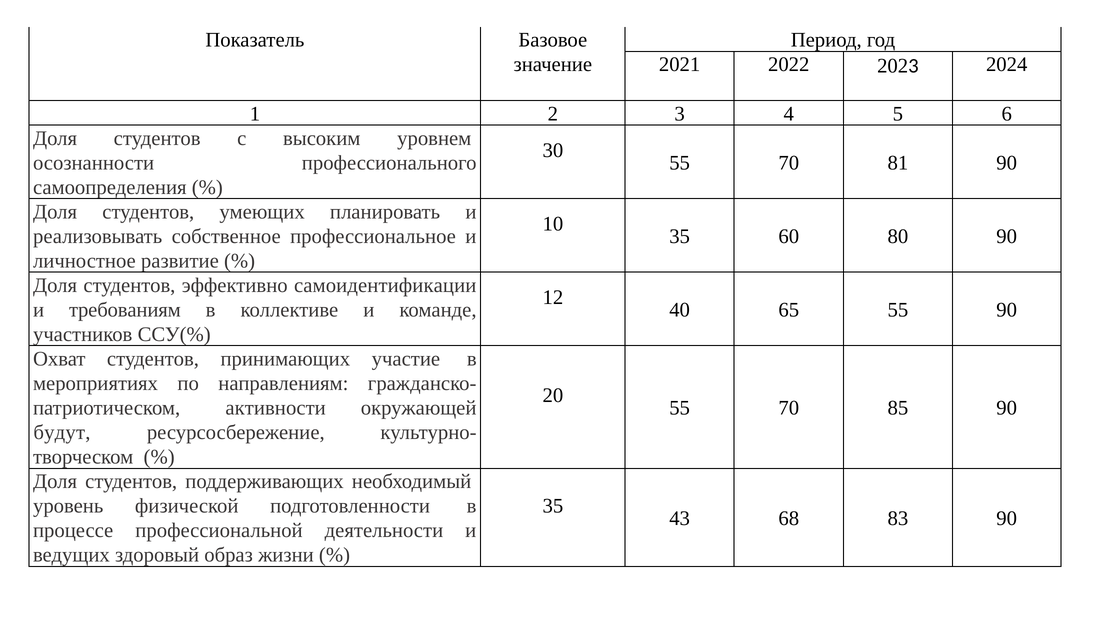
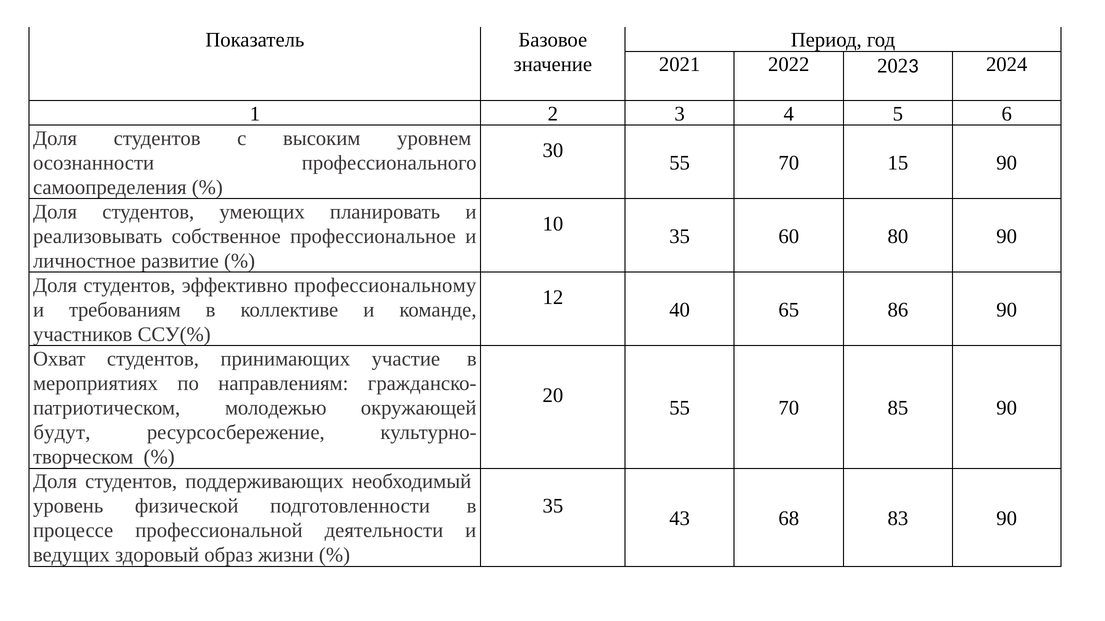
81: 81 -> 15 (898, 163)
самоидентификации: самоидентификации -> профессиональному (385, 286)
65 55: 55 -> 86 (898, 310)
активности: активности -> молодежью (276, 408)
